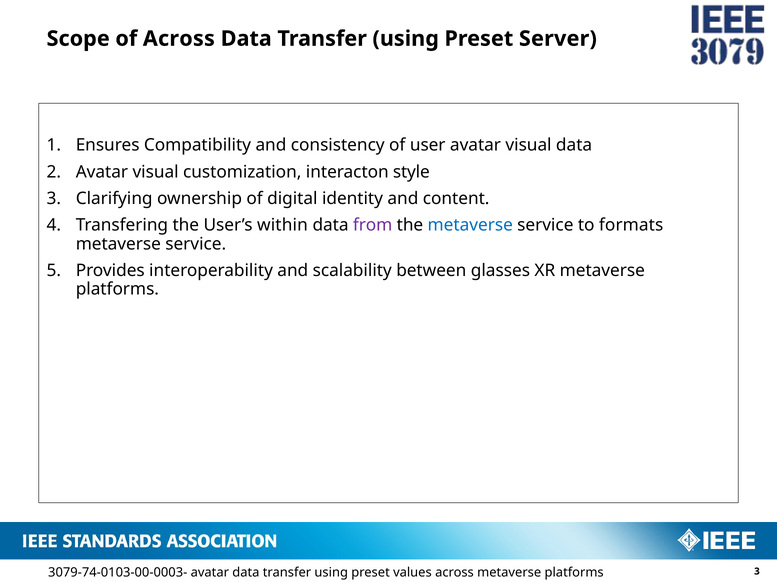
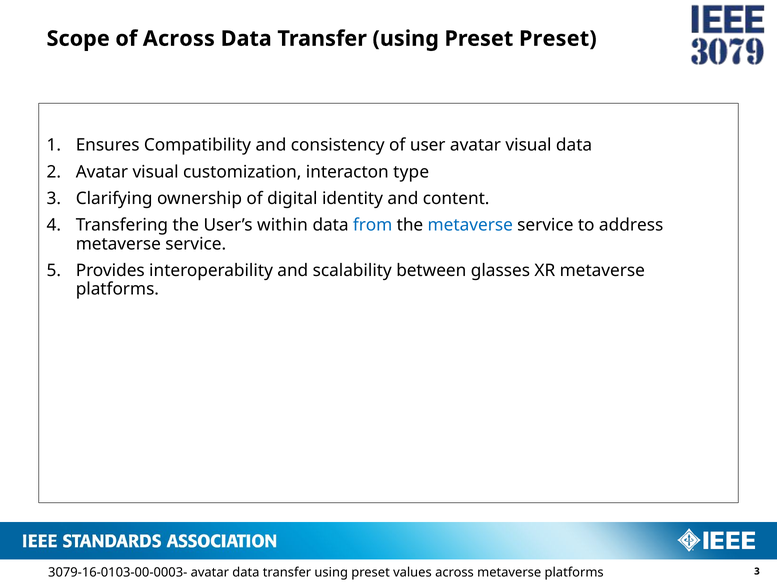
Preset Server: Server -> Preset (558, 39)
style: style -> type (411, 172)
from colour: purple -> blue (373, 226)
formats: formats -> address (631, 226)
3079-74-0103-00-0003-: 3079-74-0103-00-0003- -> 3079-16-0103-00-0003- (118, 573)
